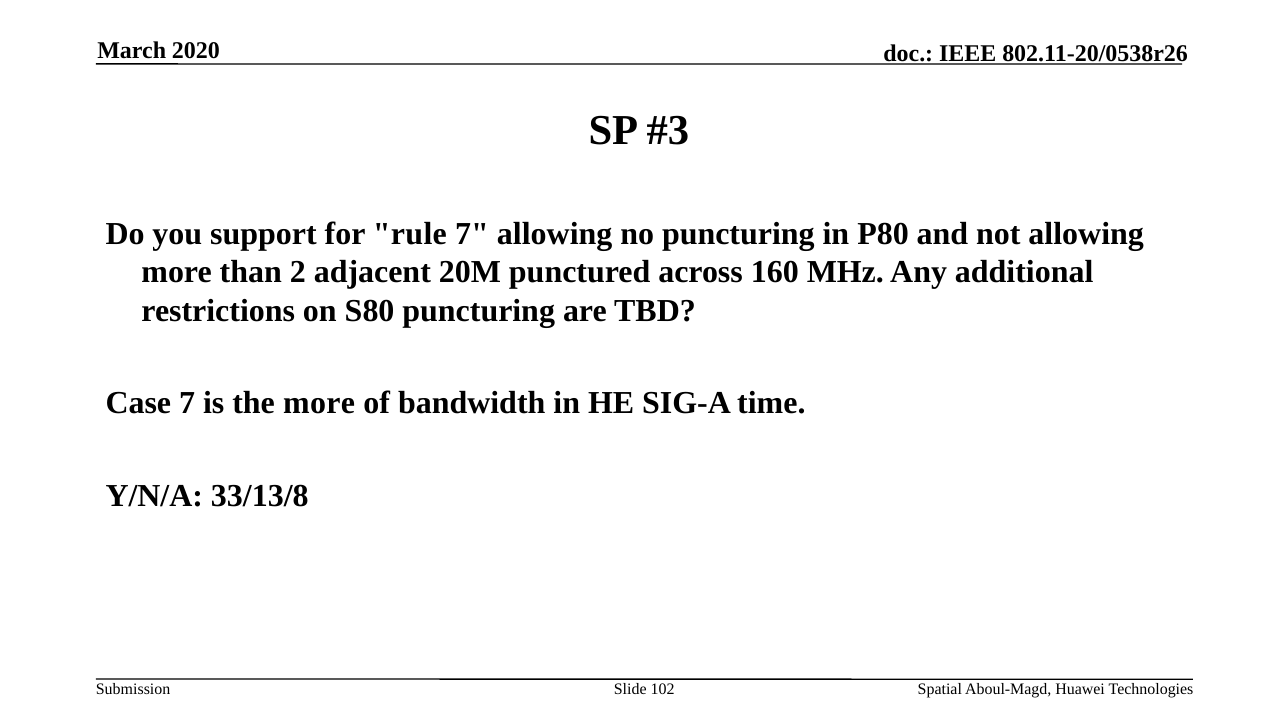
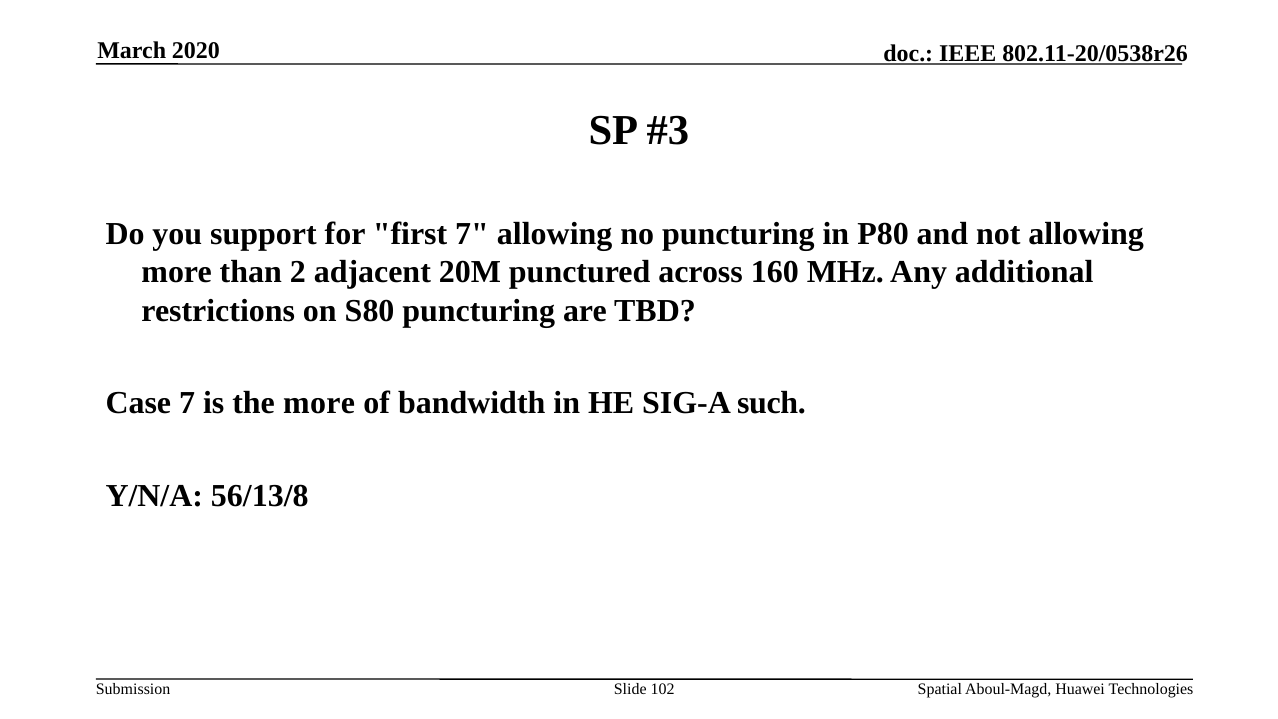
rule: rule -> first (410, 234)
time: time -> such (772, 403)
33/13/8: 33/13/8 -> 56/13/8 (260, 496)
